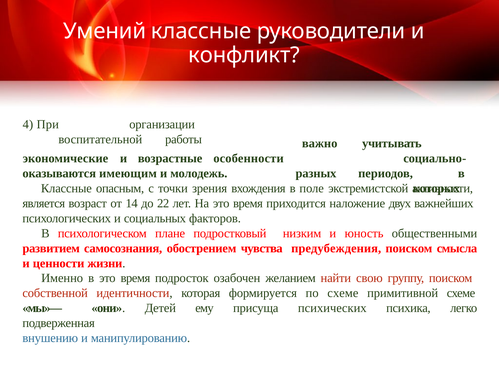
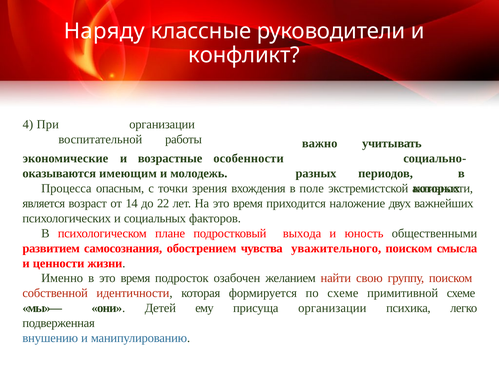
Умений: Умений -> Наряду (104, 31)
Классные: Классные -> Процесса (66, 189)
низким: низким -> выхода (302, 233)
предубеждения: предубеждения -> уважительного (336, 248)
присуща психических: психических -> организации (332, 308)
